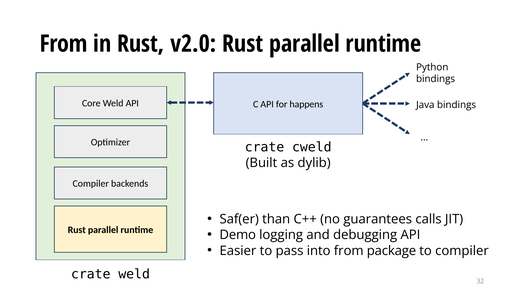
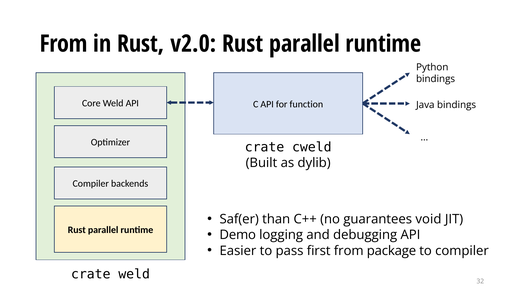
happens: happens -> function (306, 104)
calls: calls -> void (428, 219)
into: into -> first (319, 250)
